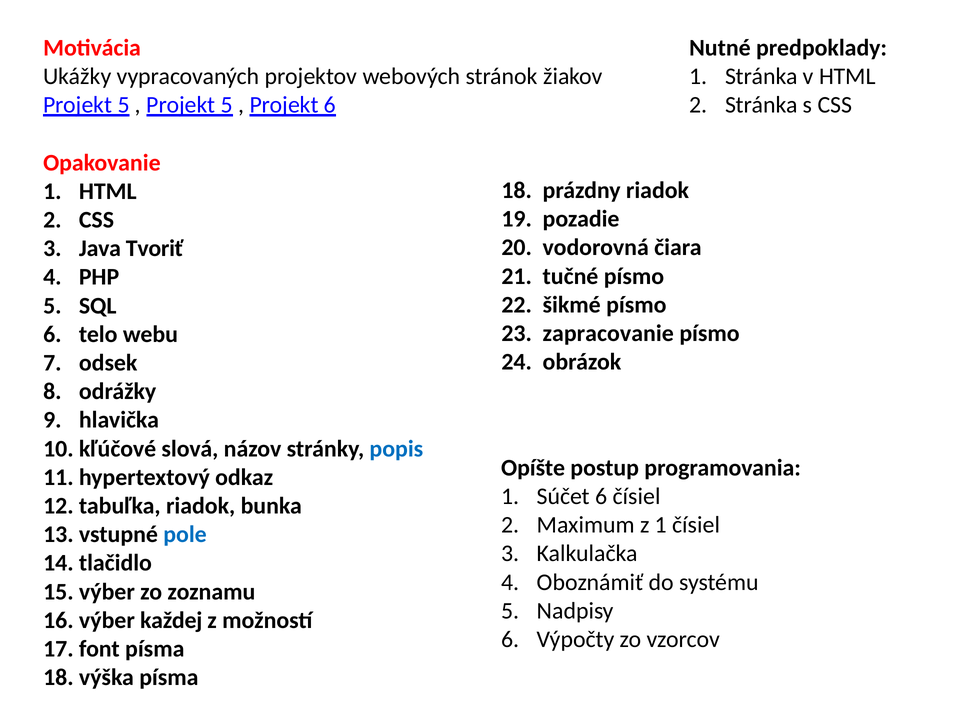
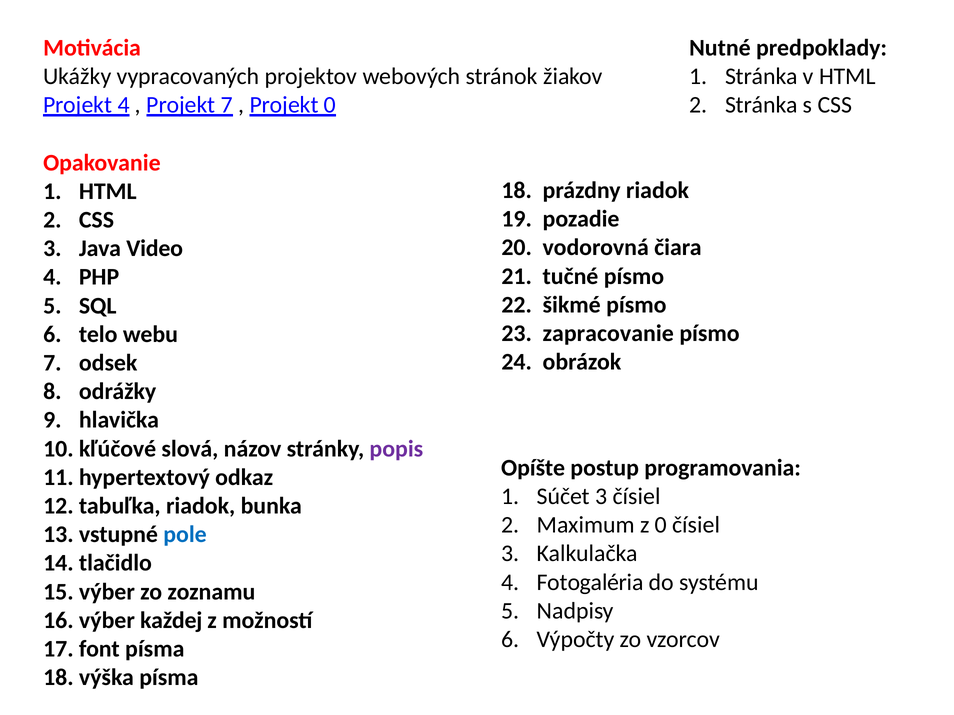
5: 5 -> 4 (124, 105)
5: 5 -> 7 (227, 105)
Projekt 6: 6 -> 0 (330, 105)
Tvoriť: Tvoriť -> Video (155, 249)
popis colour: blue -> purple (396, 449)
Súčet 6: 6 -> 3 (602, 497)
z 1: 1 -> 0 (661, 525)
Oboznámiť: Oboznámiť -> Fotogaléria (590, 583)
